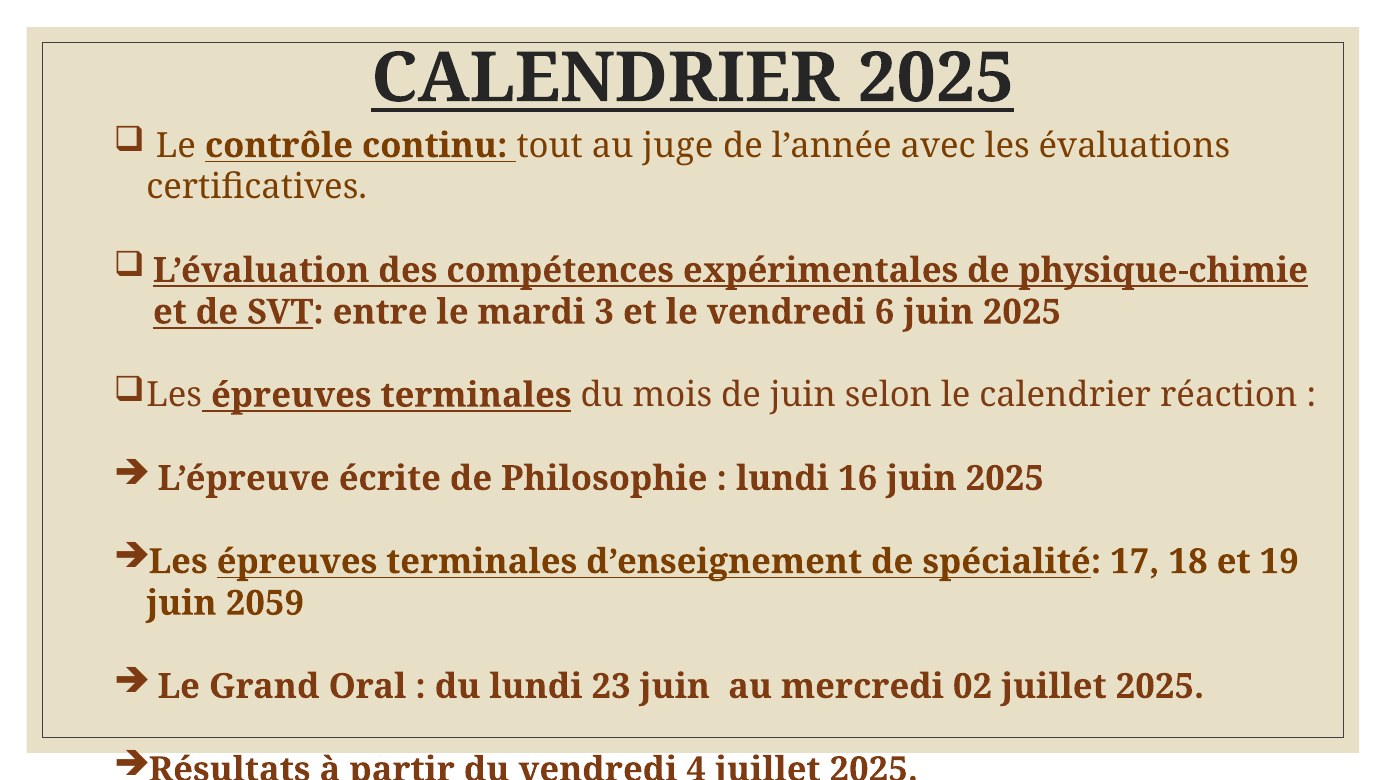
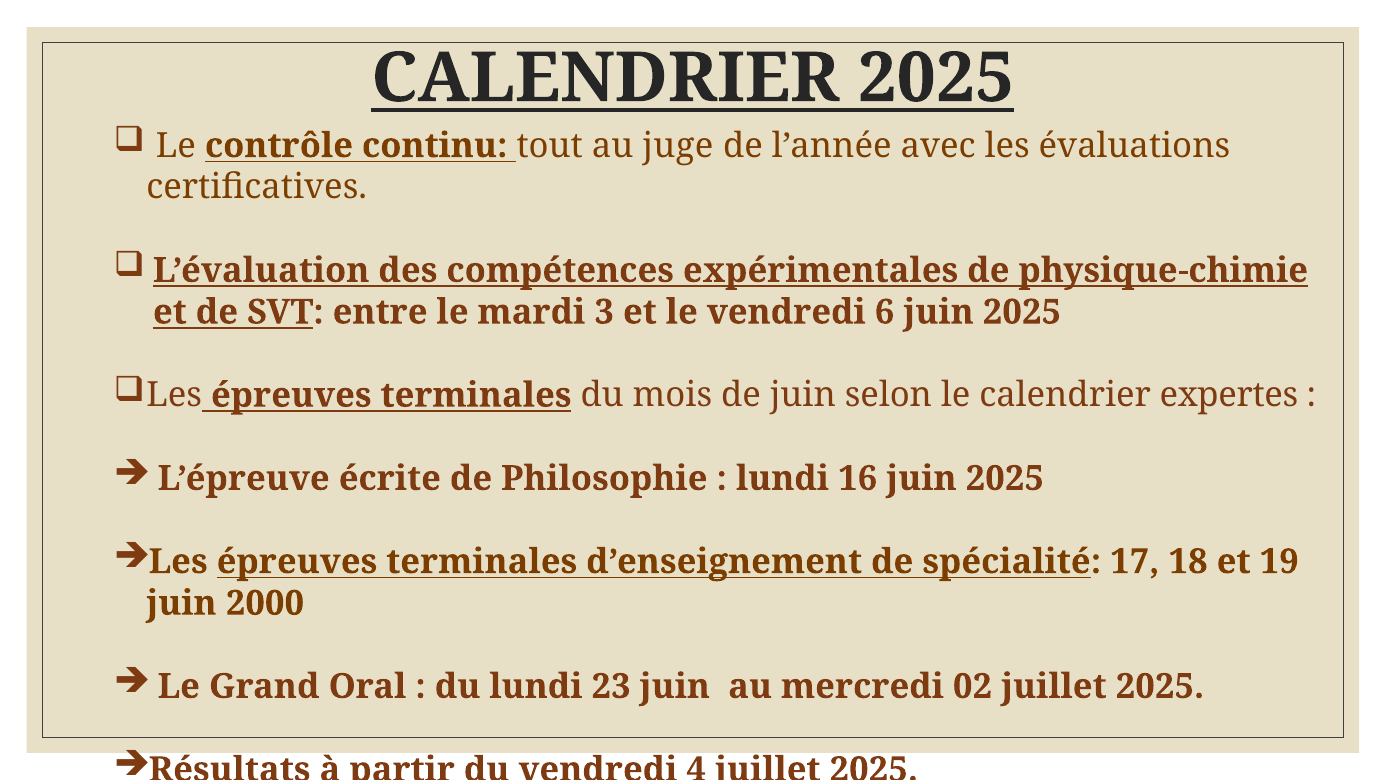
réaction: réaction -> expertes (1229, 395)
2059: 2059 -> 2000 (265, 603)
